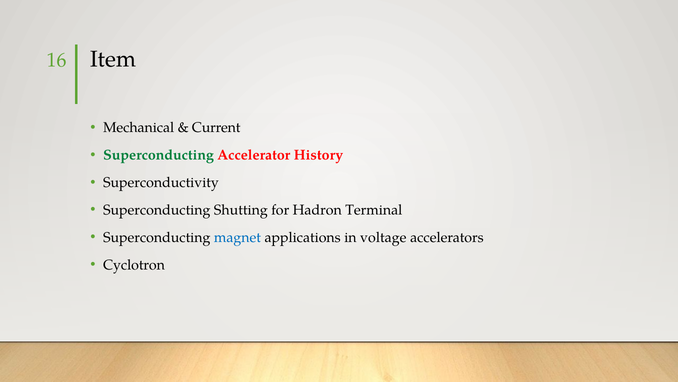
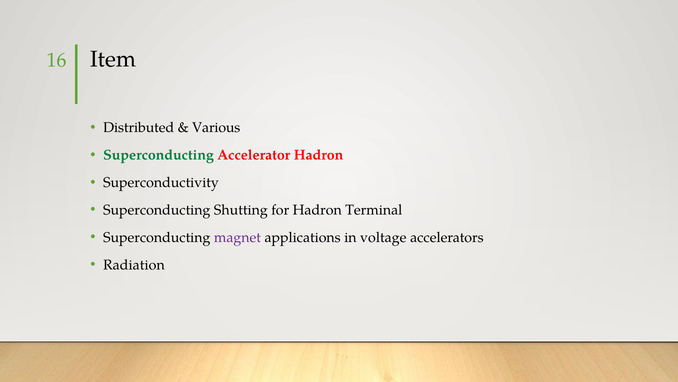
Mechanical: Mechanical -> Distributed (139, 128)
Current: Current -> Various (216, 128)
Accelerator History: History -> Hadron (319, 155)
magnet colour: blue -> purple (237, 237)
Cyclotron: Cyclotron -> Radiation (134, 265)
